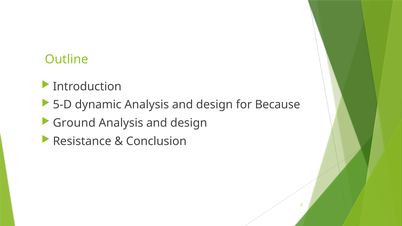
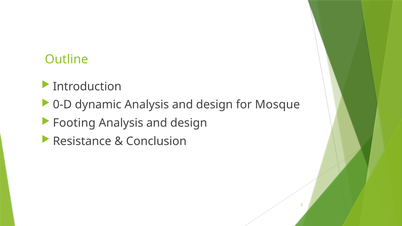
5-D: 5-D -> 0-D (62, 105)
Because: Because -> Mosque (277, 105)
Ground: Ground -> Footing (74, 123)
